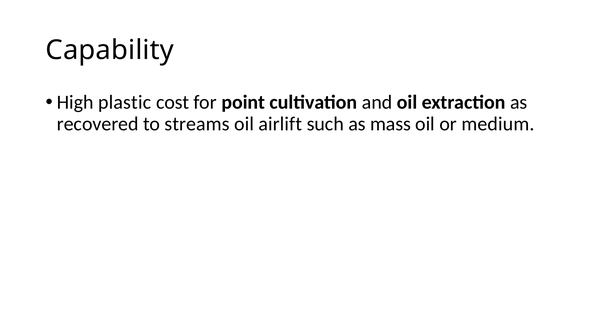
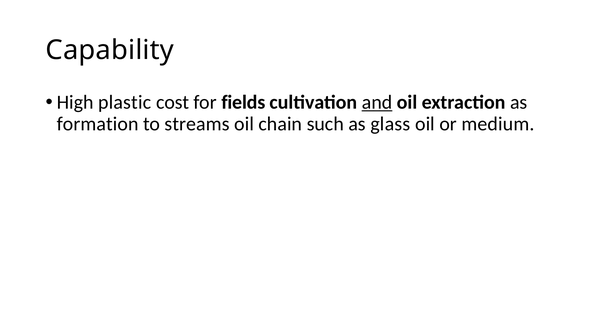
point: point -> fields (243, 102)
and underline: none -> present (377, 102)
recovered: recovered -> formation (98, 124)
airlift: airlift -> chain (280, 124)
mass: mass -> glass (390, 124)
